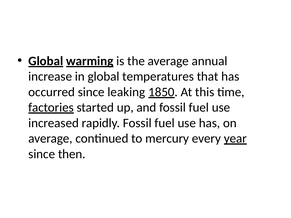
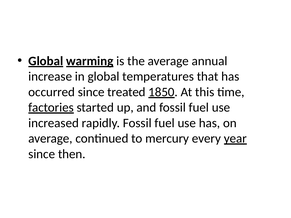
leaking: leaking -> treated (126, 92)
